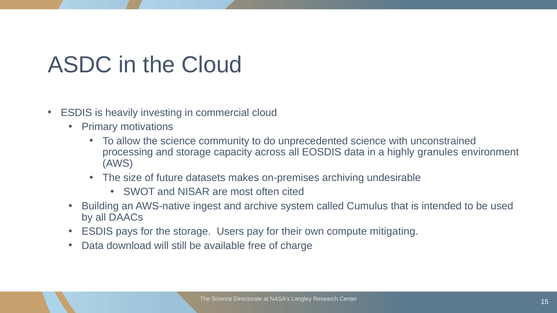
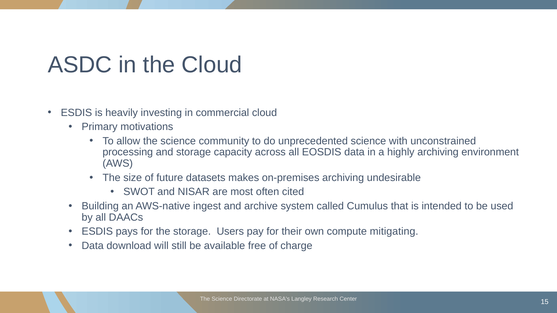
highly granules: granules -> archiving (438, 152)
